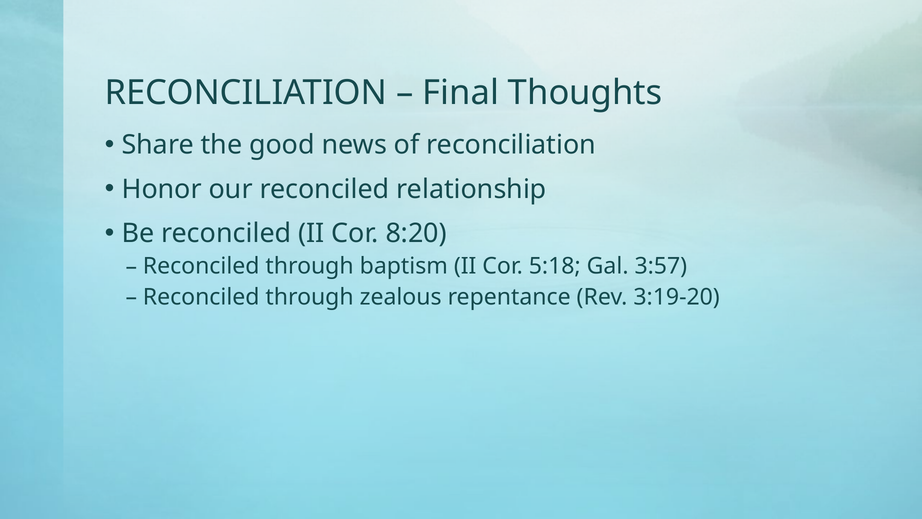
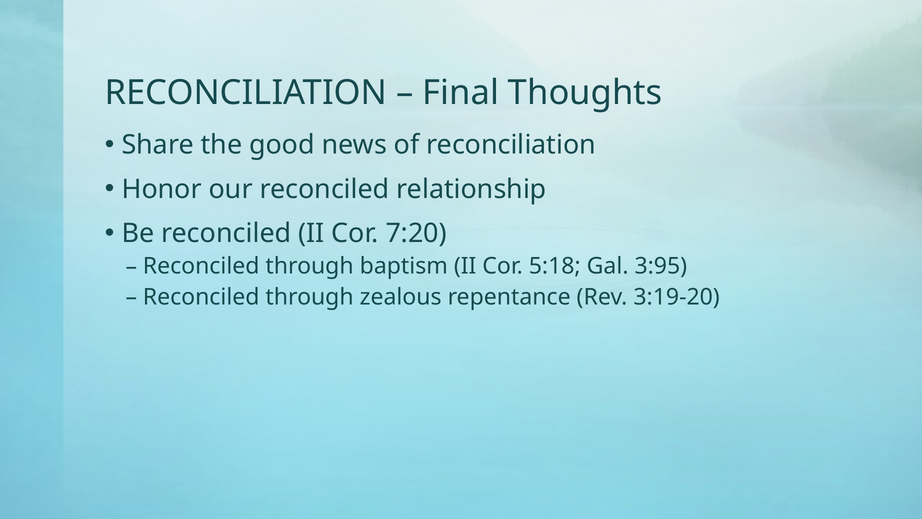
8:20: 8:20 -> 7:20 (416, 233)
3:57: 3:57 -> 3:95 (661, 266)
